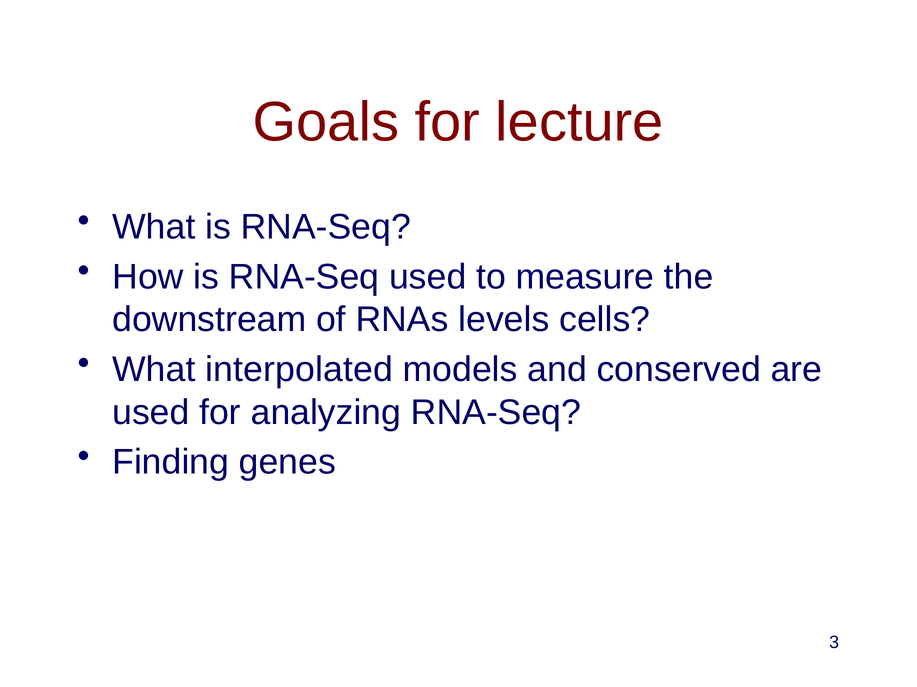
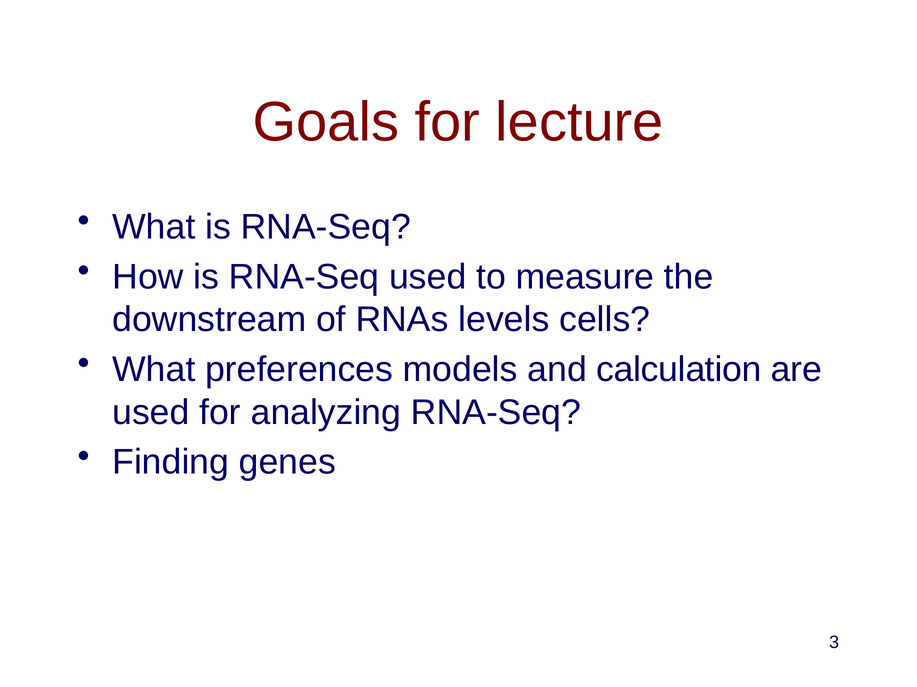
interpolated: interpolated -> preferences (299, 370)
conserved: conserved -> calculation (679, 370)
